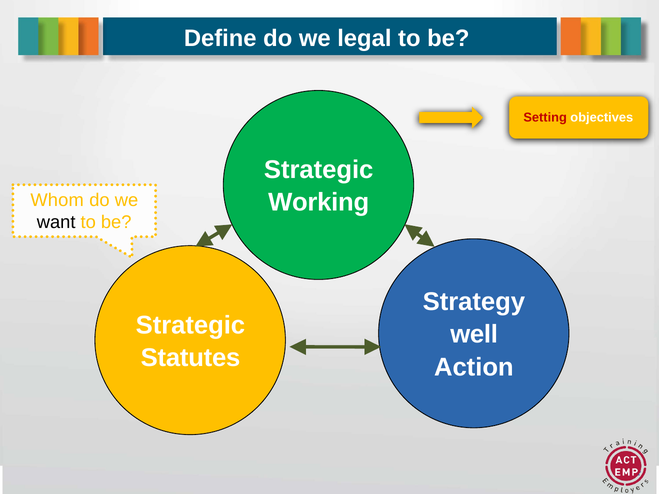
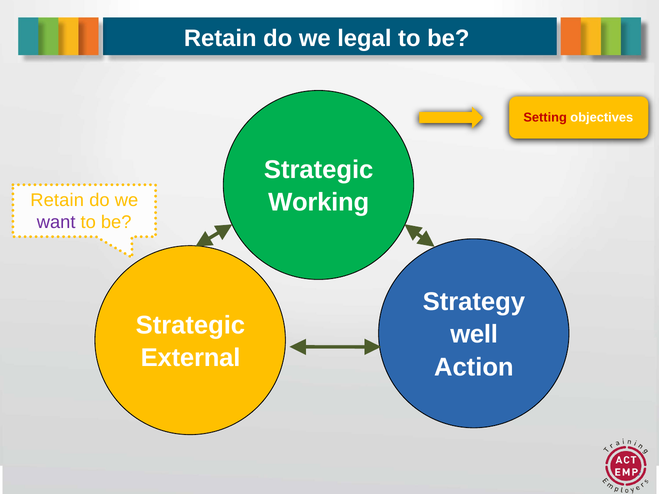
Define: Define -> Retain (220, 39)
Whom: Whom -> Retain (57, 200)
want colour: black -> purple (56, 222)
Statutes: Statutes -> External (191, 358)
